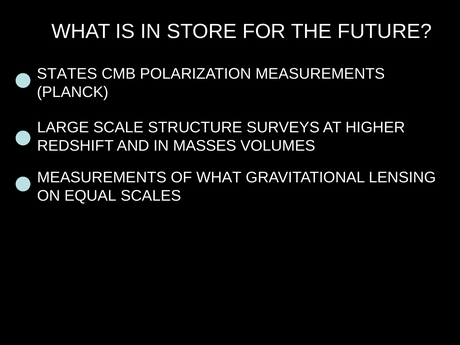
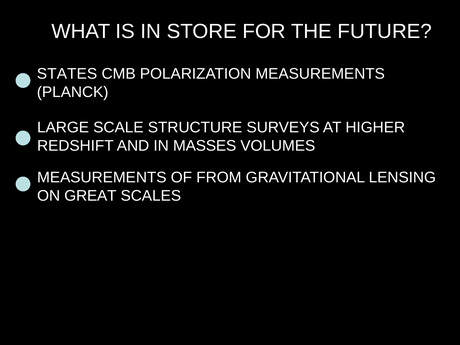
OF WHAT: WHAT -> FROM (219, 177)
EQUAL: EQUAL -> GREAT (90, 196)
